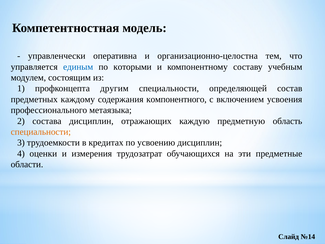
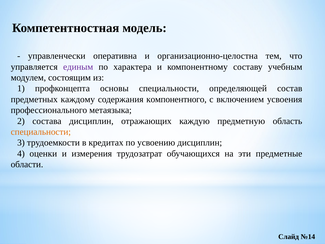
единым colour: blue -> purple (78, 67)
которыми: которыми -> характера (132, 67)
другим: другим -> основы (114, 88)
